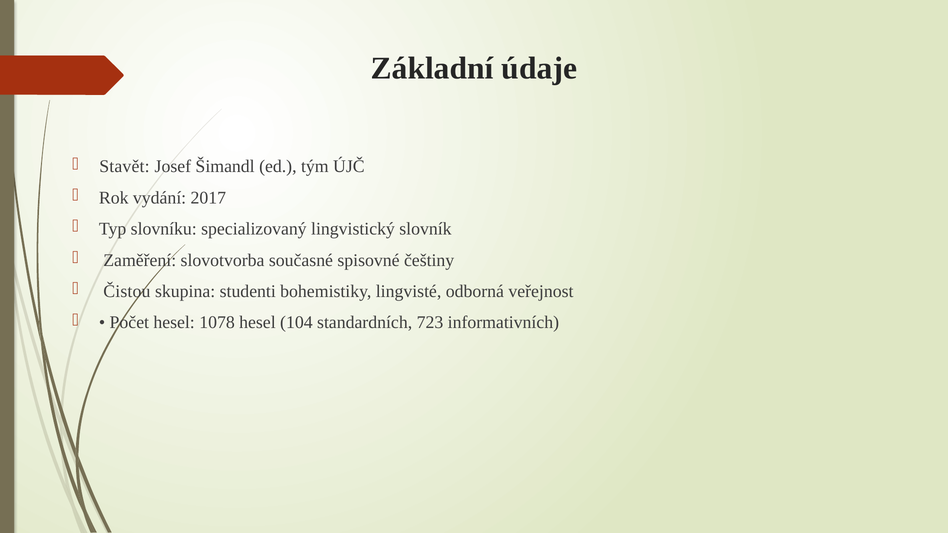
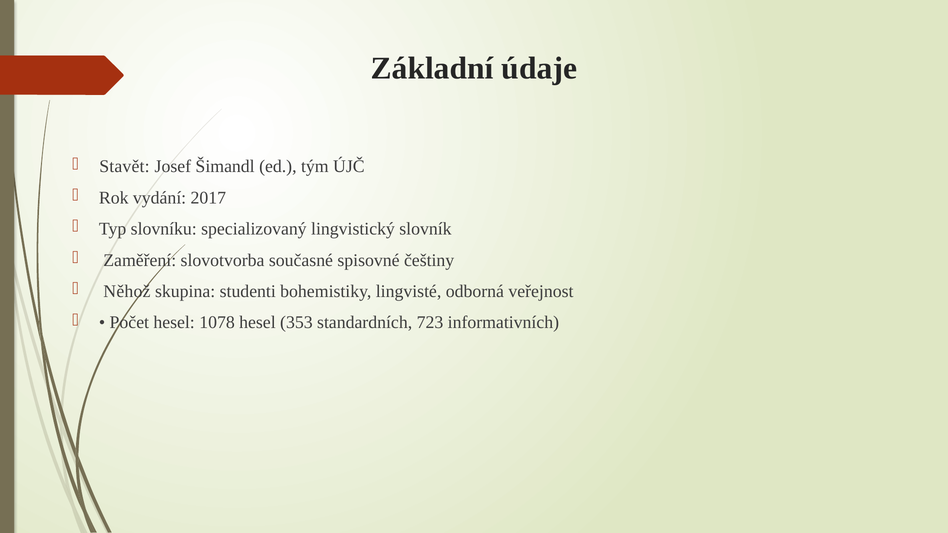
Čistou: Čistou -> Něhož (127, 292)
104: 104 -> 353 (296, 323)
